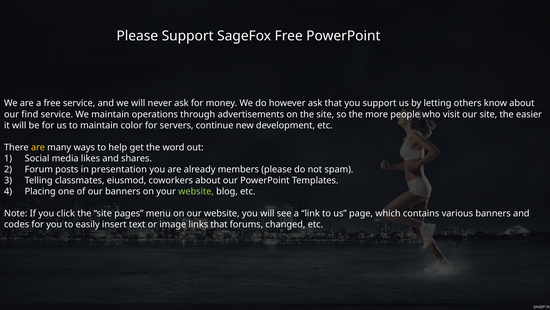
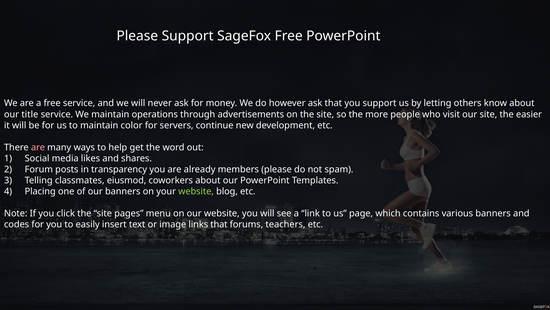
find: find -> title (30, 114)
are colour: yellow -> pink (38, 147)
presentation: presentation -> transparency (119, 169)
changed: changed -> teachers (285, 224)
